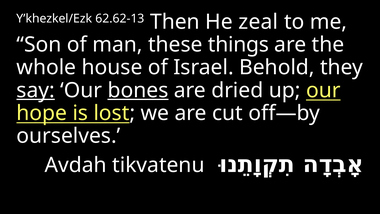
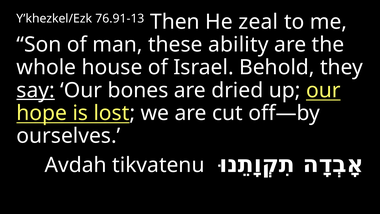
62.62-13: 62.62-13 -> 76.91-13 (120, 19)
things: things -> ability (238, 45)
bones underline: present -> none (138, 90)
